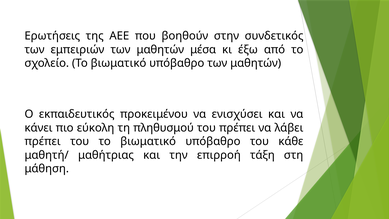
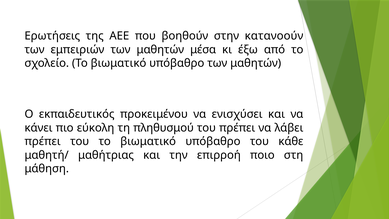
συνδετικός: συνδετικός -> κατανοούν (274, 36)
τάξη: τάξη -> ποιο (262, 155)
